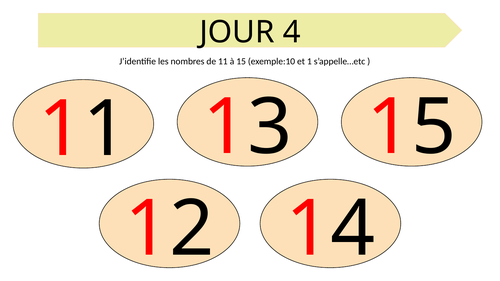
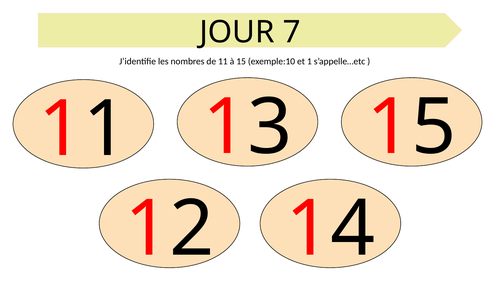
4: 4 -> 7 (292, 32)
